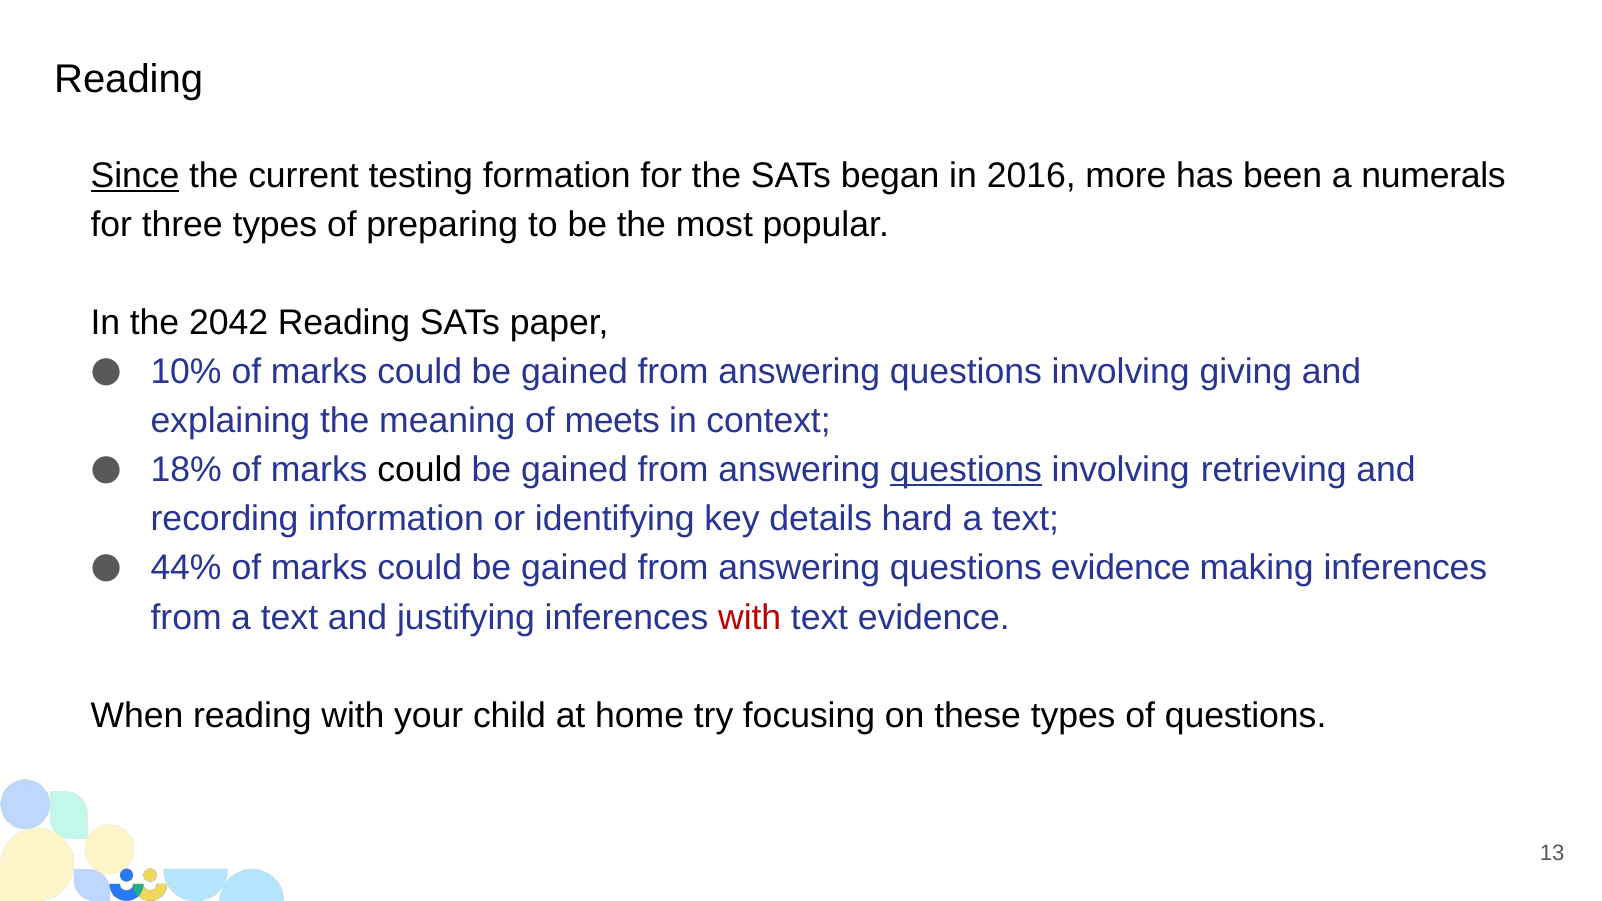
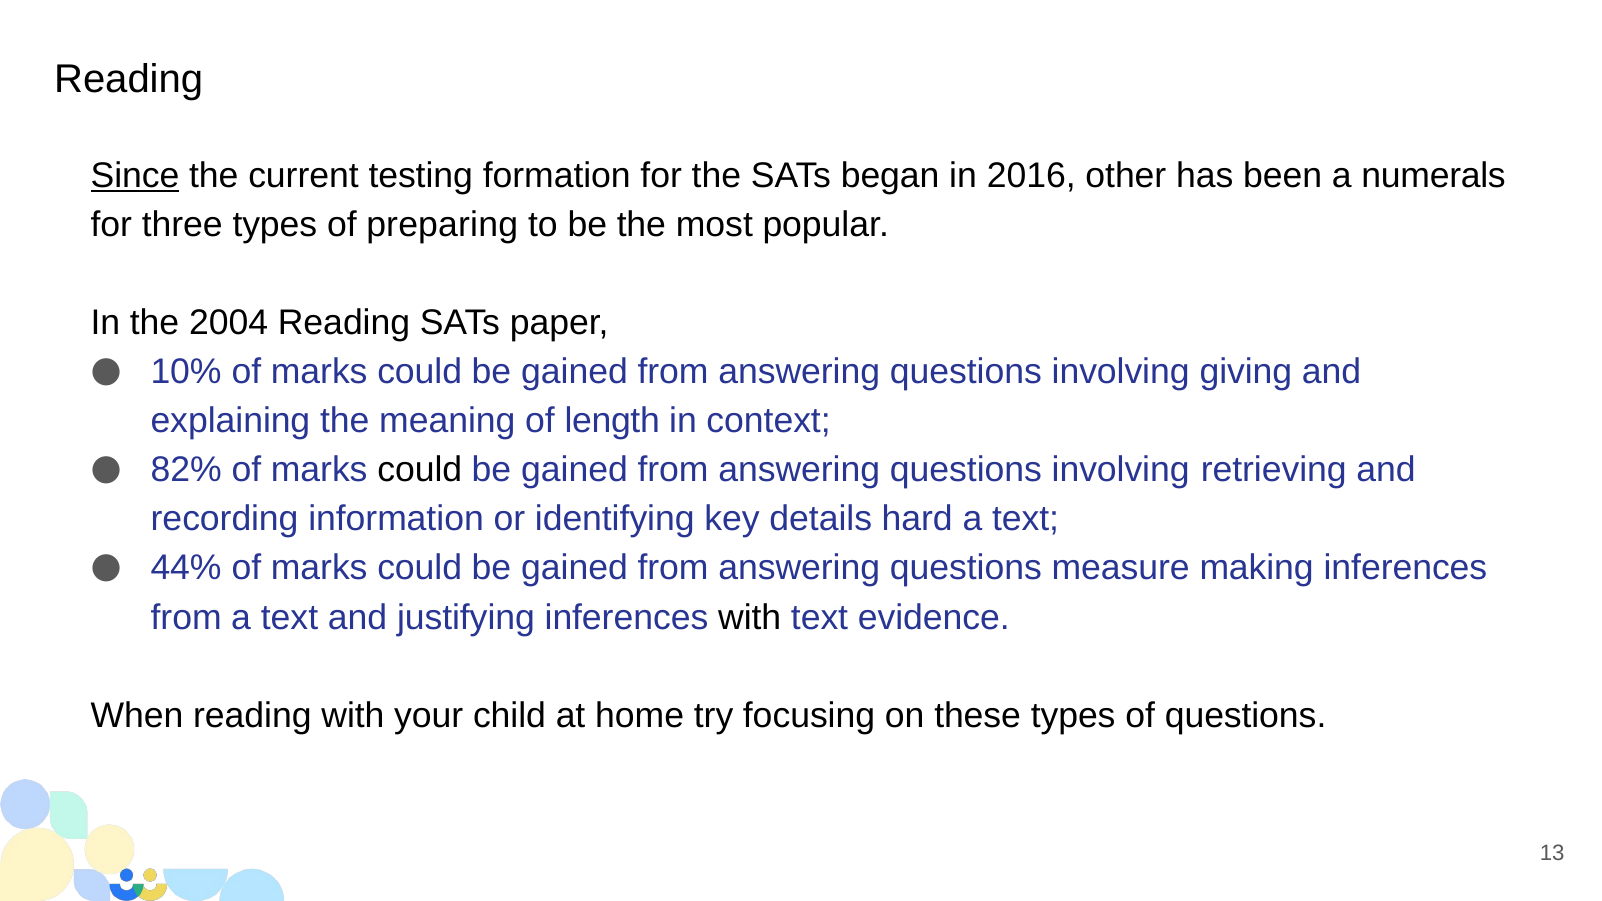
more: more -> other (1126, 176)
2042: 2042 -> 2004 (229, 323)
meets: meets -> length (612, 421)
18%: 18% -> 82% (186, 470)
questions underline: present -> none (966, 470)
questions evidence: evidence -> measure (1121, 568)
with colour: red -> black (750, 617)
